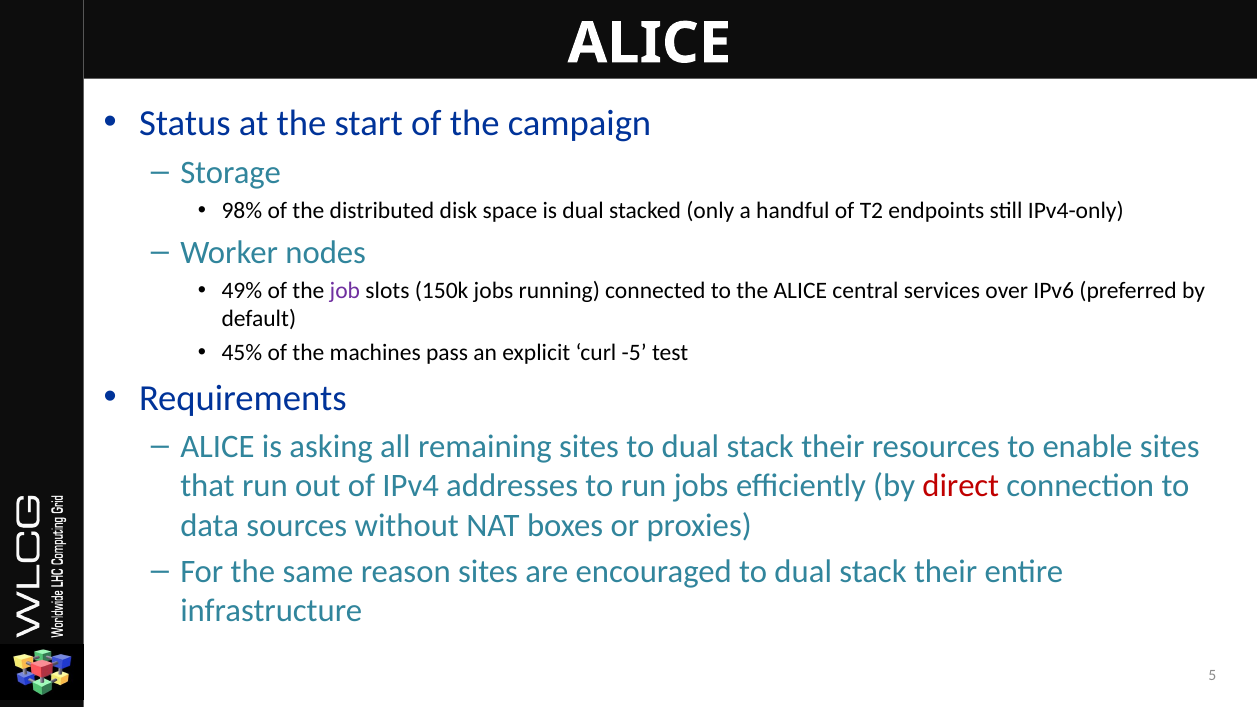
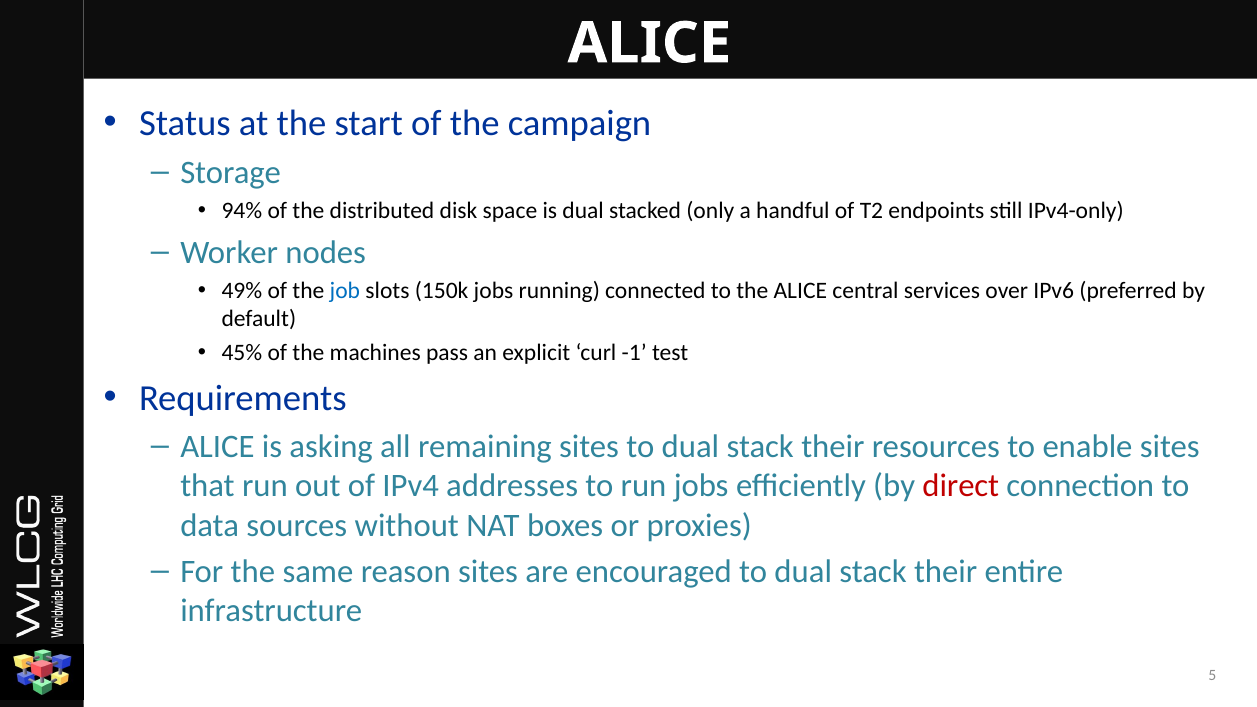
98%: 98% -> 94% (242, 211)
job colour: purple -> blue (345, 291)
-5: -5 -> -1 (634, 353)
